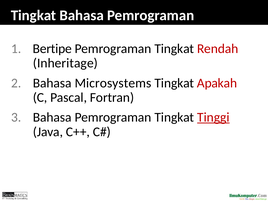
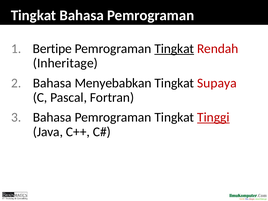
Tingkat underline: none -> present (174, 49)
Microsystems: Microsystems -> Menyebabkan (113, 83)
Apakah: Apakah -> Supaya (217, 83)
